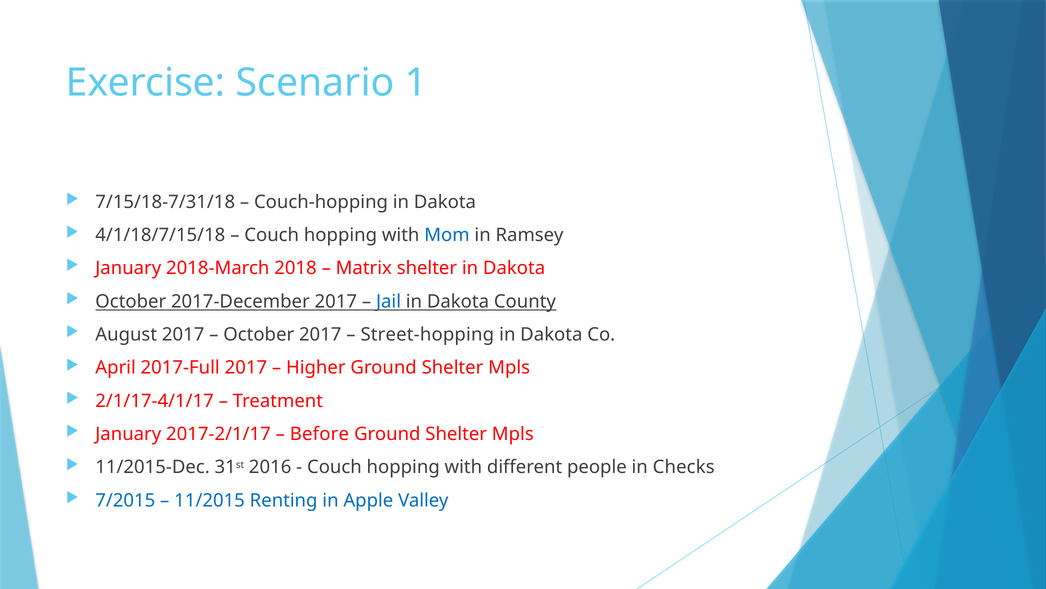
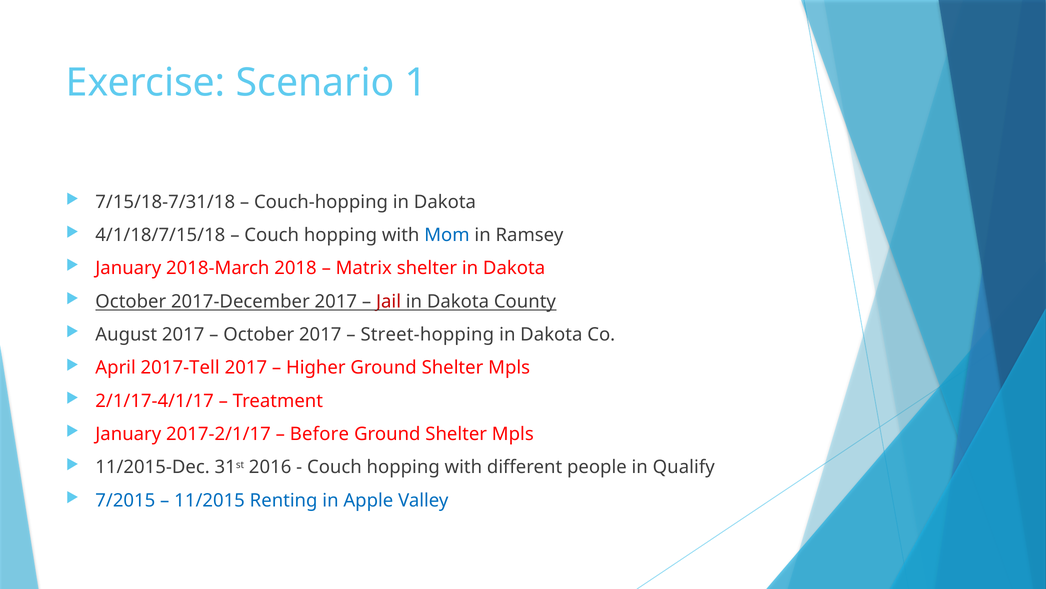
Jail colour: blue -> red (389, 301)
2017-Full: 2017-Full -> 2017-Tell (180, 367)
Checks: Checks -> Qualify (684, 467)
